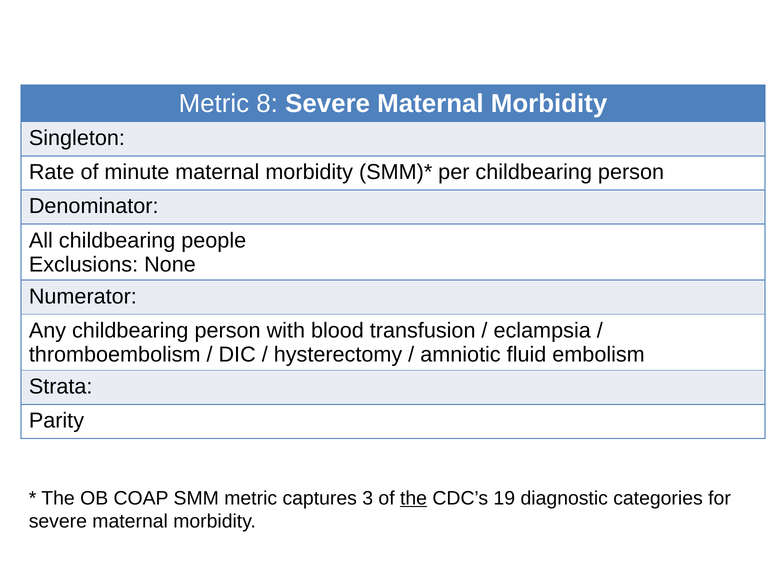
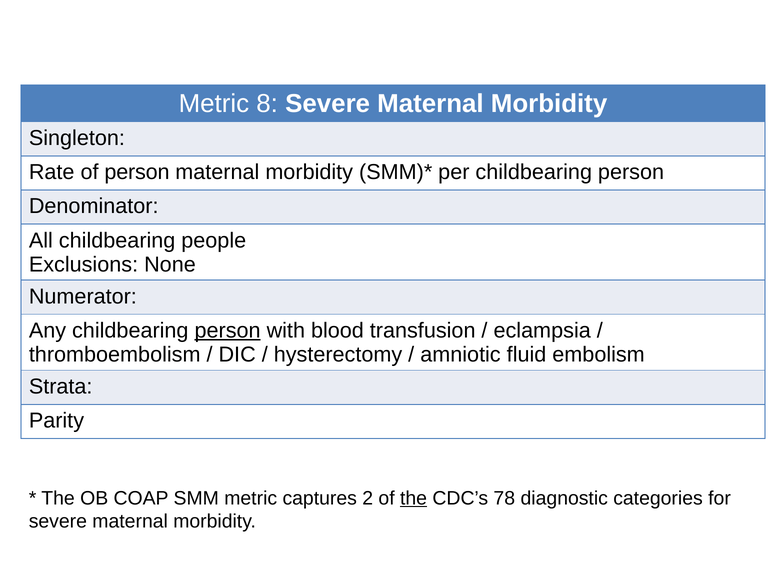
of minute: minute -> person (137, 172)
person underline: none -> present (228, 330)
3: 3 -> 2 (368, 498)
19: 19 -> 78 (504, 498)
